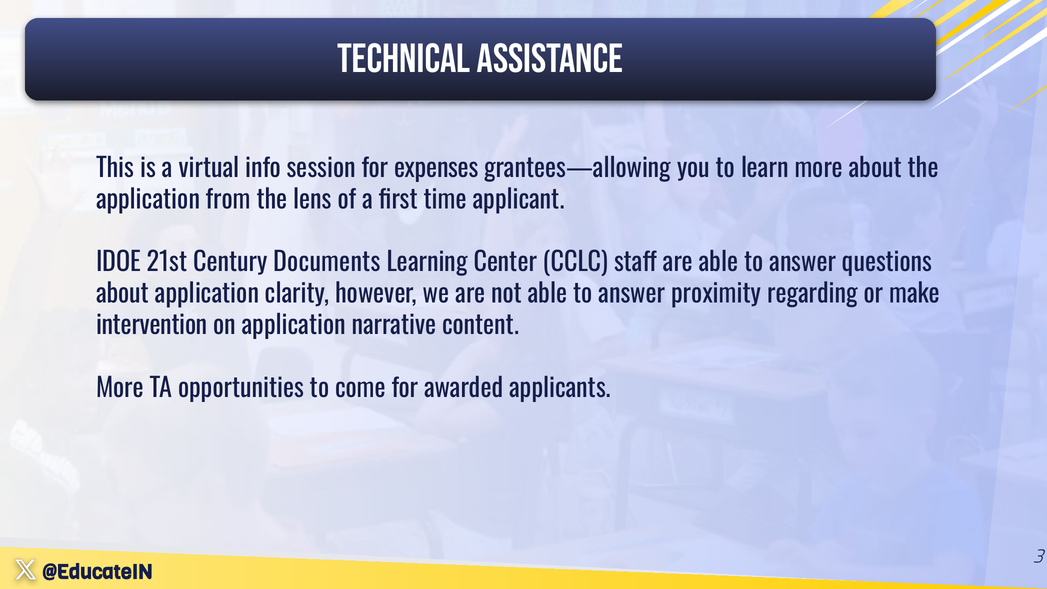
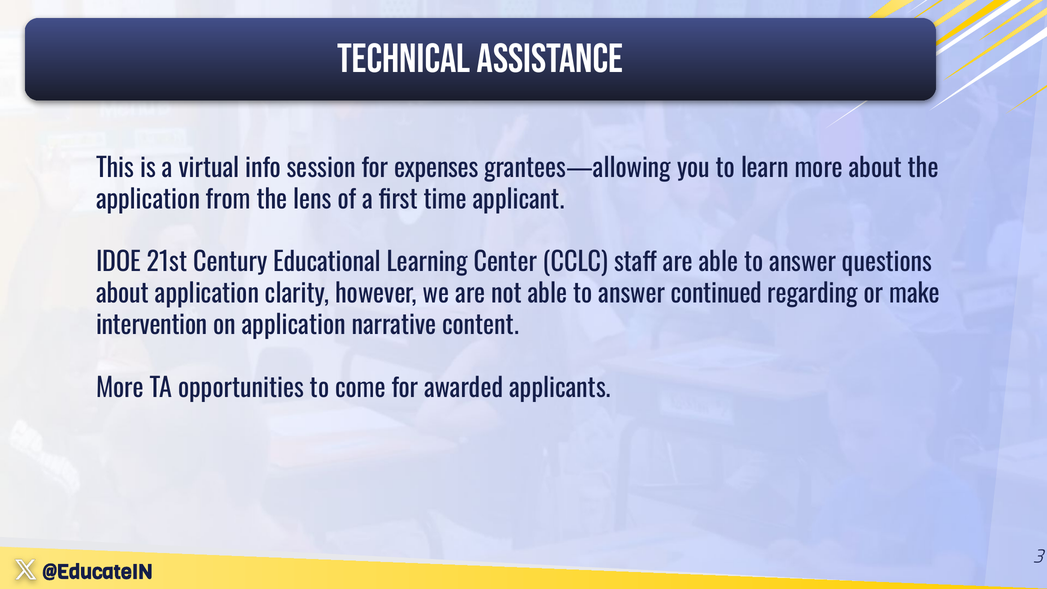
Documents: Documents -> Educational (327, 263)
proximity: proximity -> continued (716, 294)
